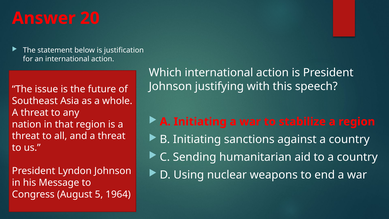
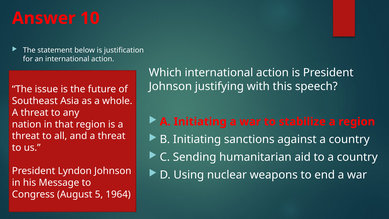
20: 20 -> 10 (90, 18)
